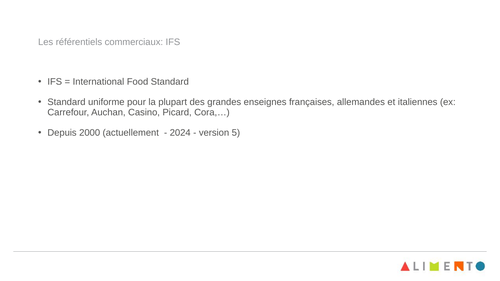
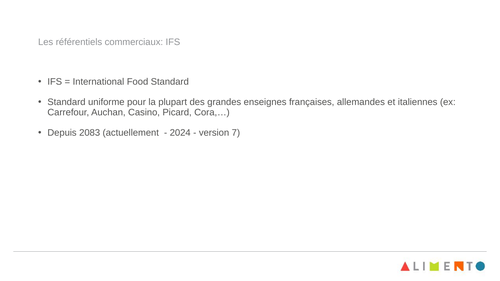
2000: 2000 -> 2083 (90, 133)
5: 5 -> 7 (236, 133)
